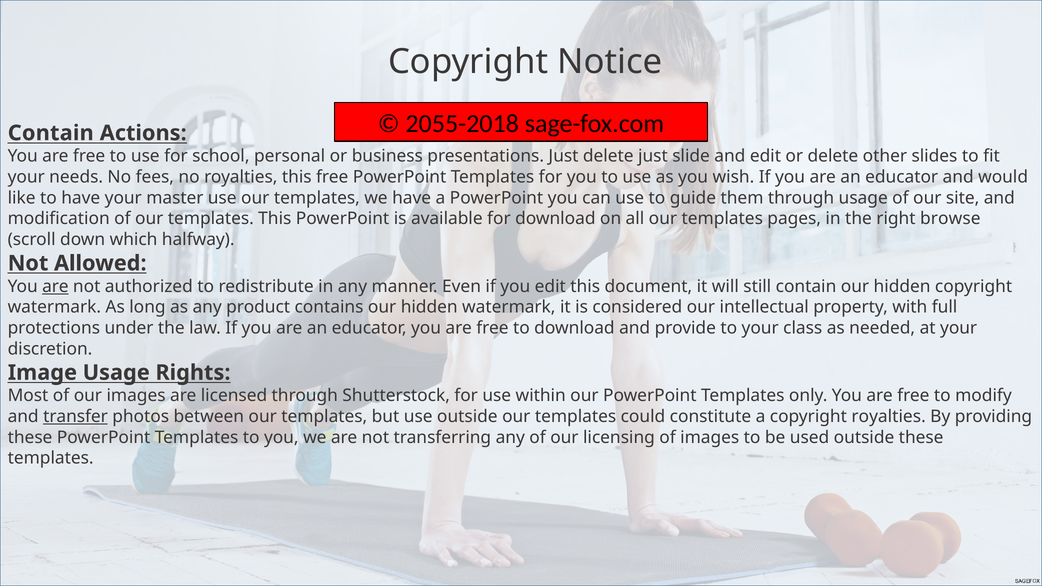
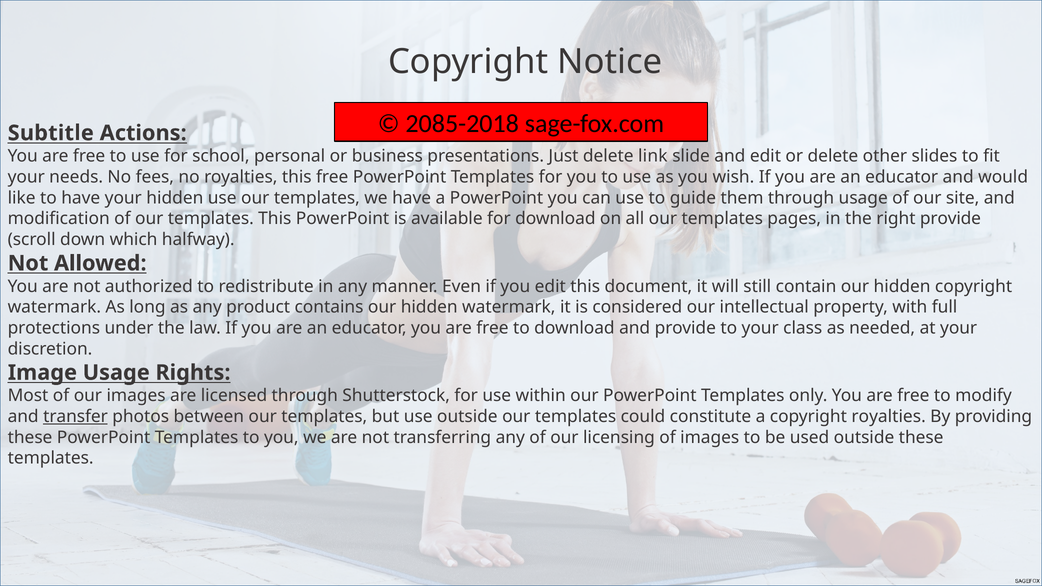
2055-2018: 2055-2018 -> 2085-2018 (462, 124)
Contain: Contain -> Subtitle (51, 133)
delete just: just -> link (653, 156)
your master: master -> hidden (175, 198)
right browse: browse -> provide (950, 219)
are underline: present -> none (55, 286)
